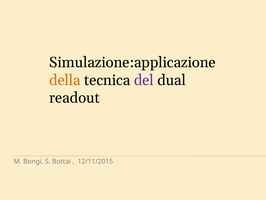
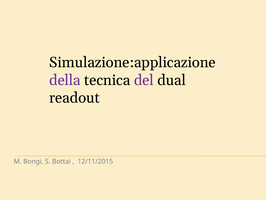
della colour: orange -> purple (65, 80)
